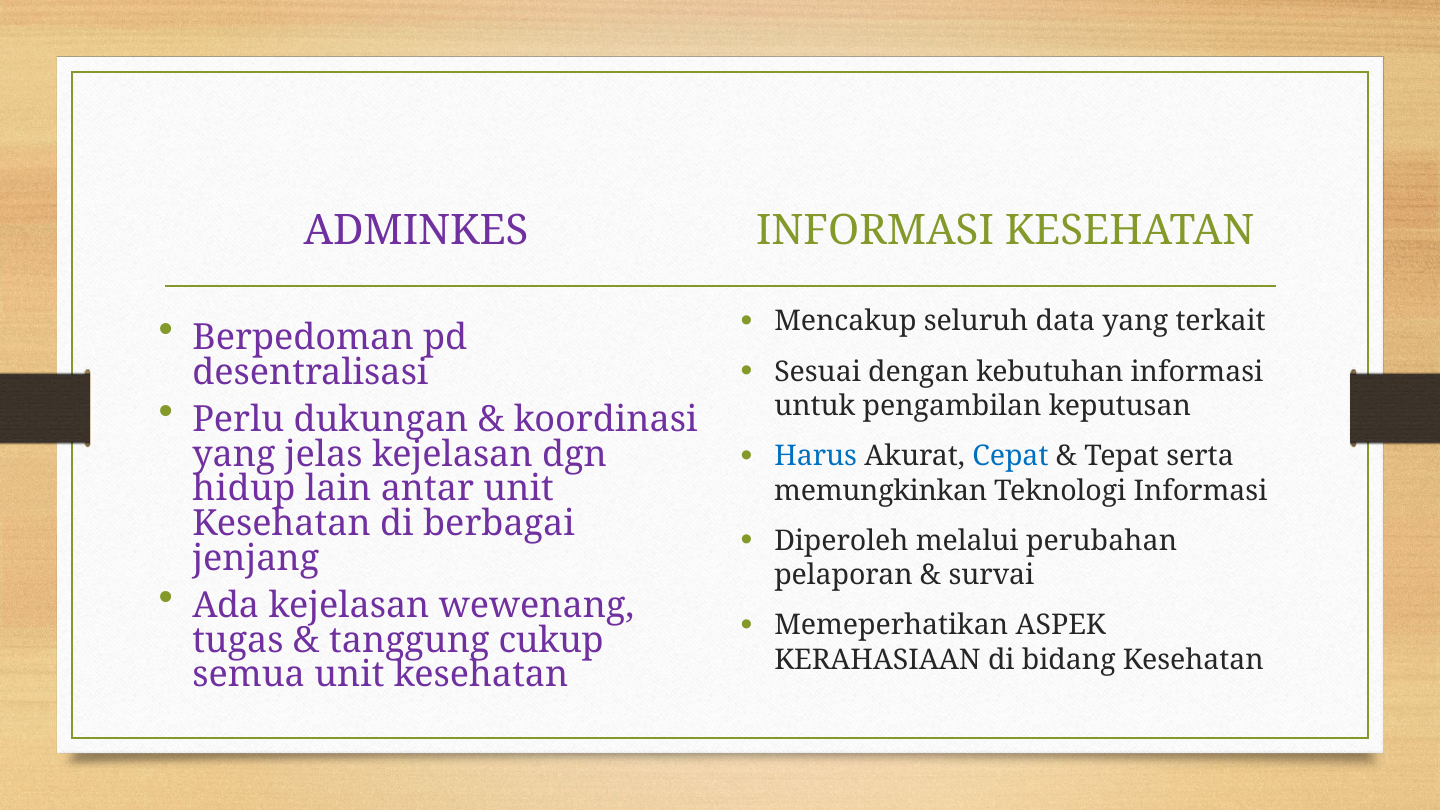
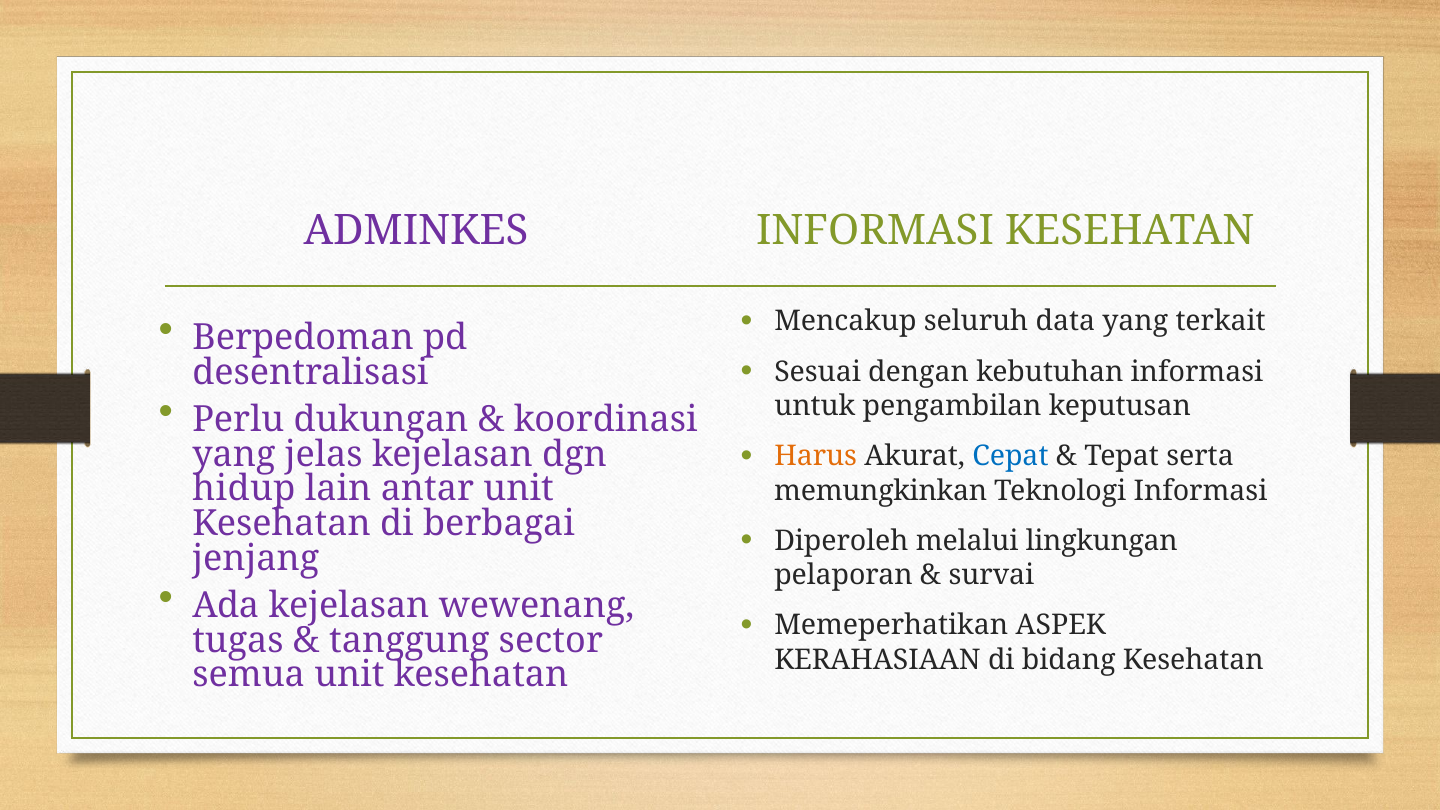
Harus colour: blue -> orange (816, 456)
perubahan: perubahan -> lingkungan (1102, 541)
cukup: cukup -> sector (551, 640)
